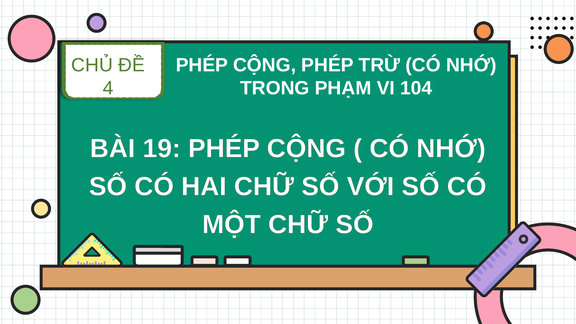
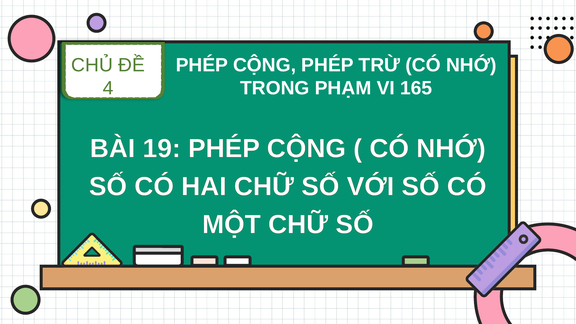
104: 104 -> 165 (416, 88)
